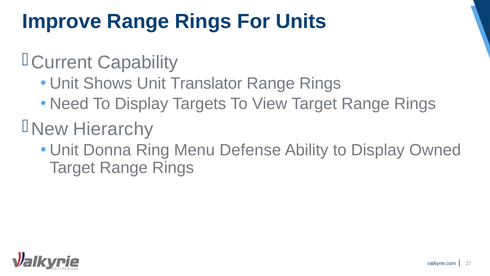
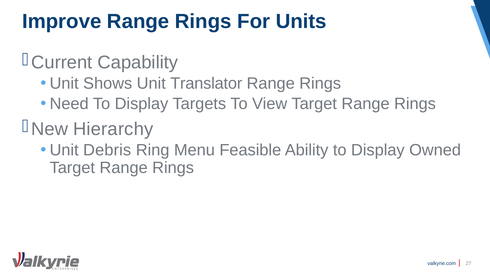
Donna: Donna -> Debris (107, 150)
Defense: Defense -> Feasible (250, 150)
